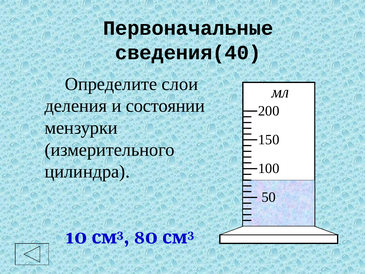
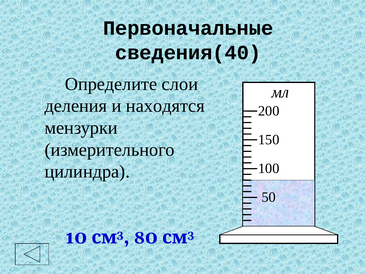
состоянии: состоянии -> находятся (165, 106)
